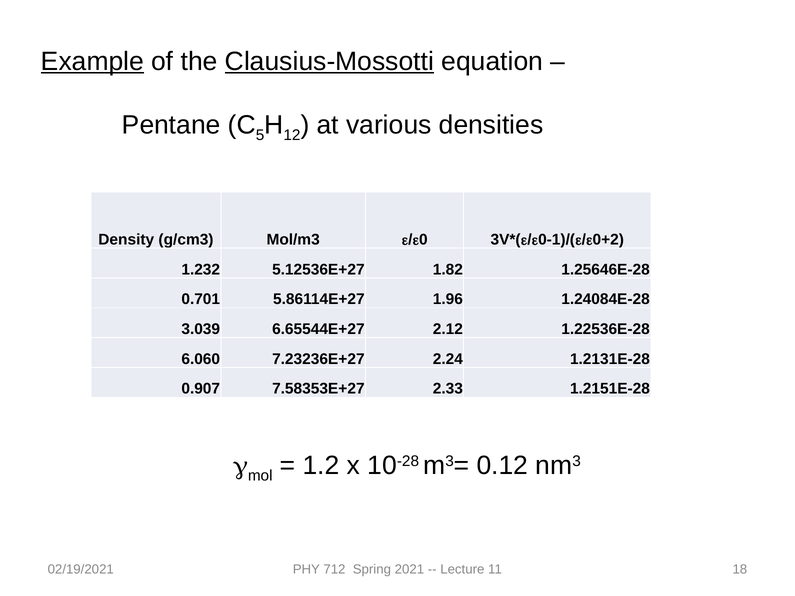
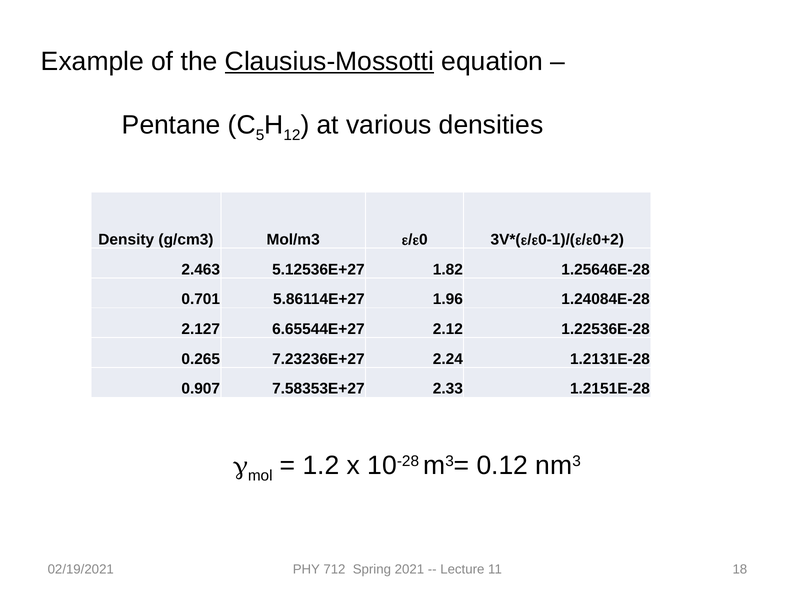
Example underline: present -> none (92, 61)
1.232: 1.232 -> 2.463 (201, 270)
3.039: 3.039 -> 2.127 (201, 329)
6.060: 6.060 -> 0.265 (201, 359)
